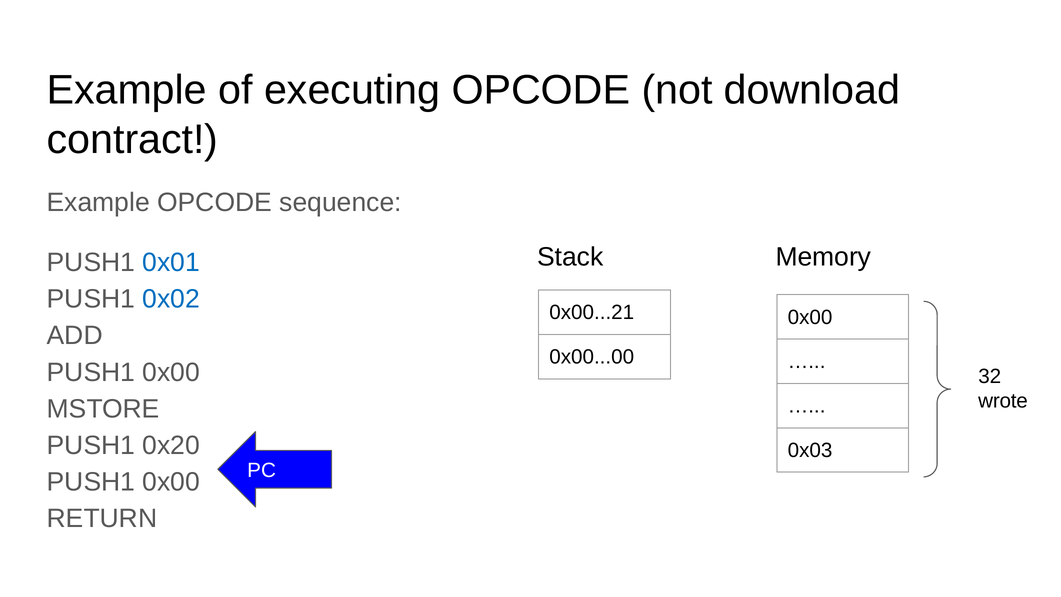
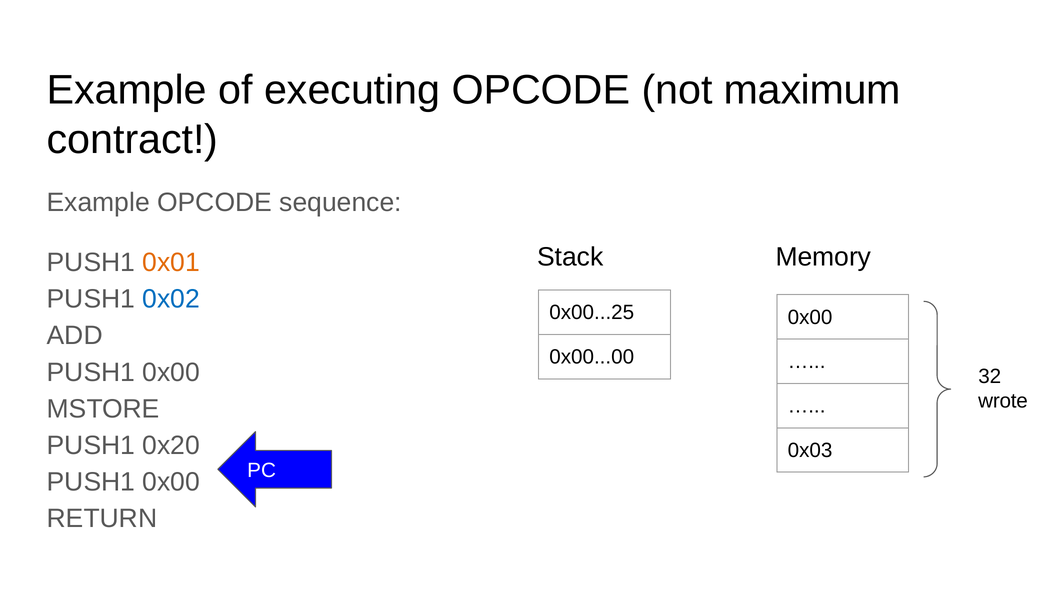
download: download -> maximum (812, 90)
0x01 colour: blue -> orange (171, 262)
0x00...21: 0x00...21 -> 0x00...25 (592, 313)
